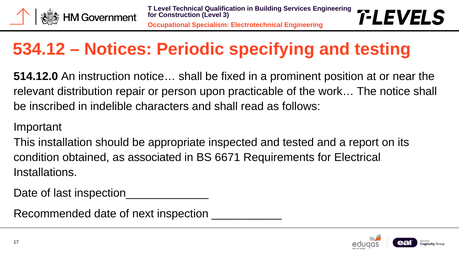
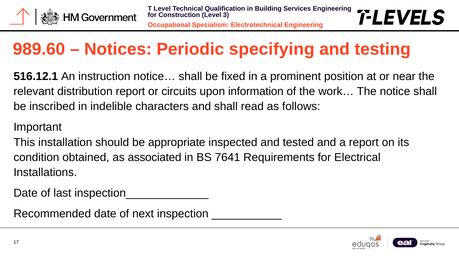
534.12: 534.12 -> 989.60 (39, 49)
514.12.0: 514.12.0 -> 516.12.1 (36, 77)
distribution repair: repair -> report (130, 92)
person: person -> circuits (179, 92)
practicable: practicable -> information (256, 92)
6671: 6671 -> 7641 (228, 158)
